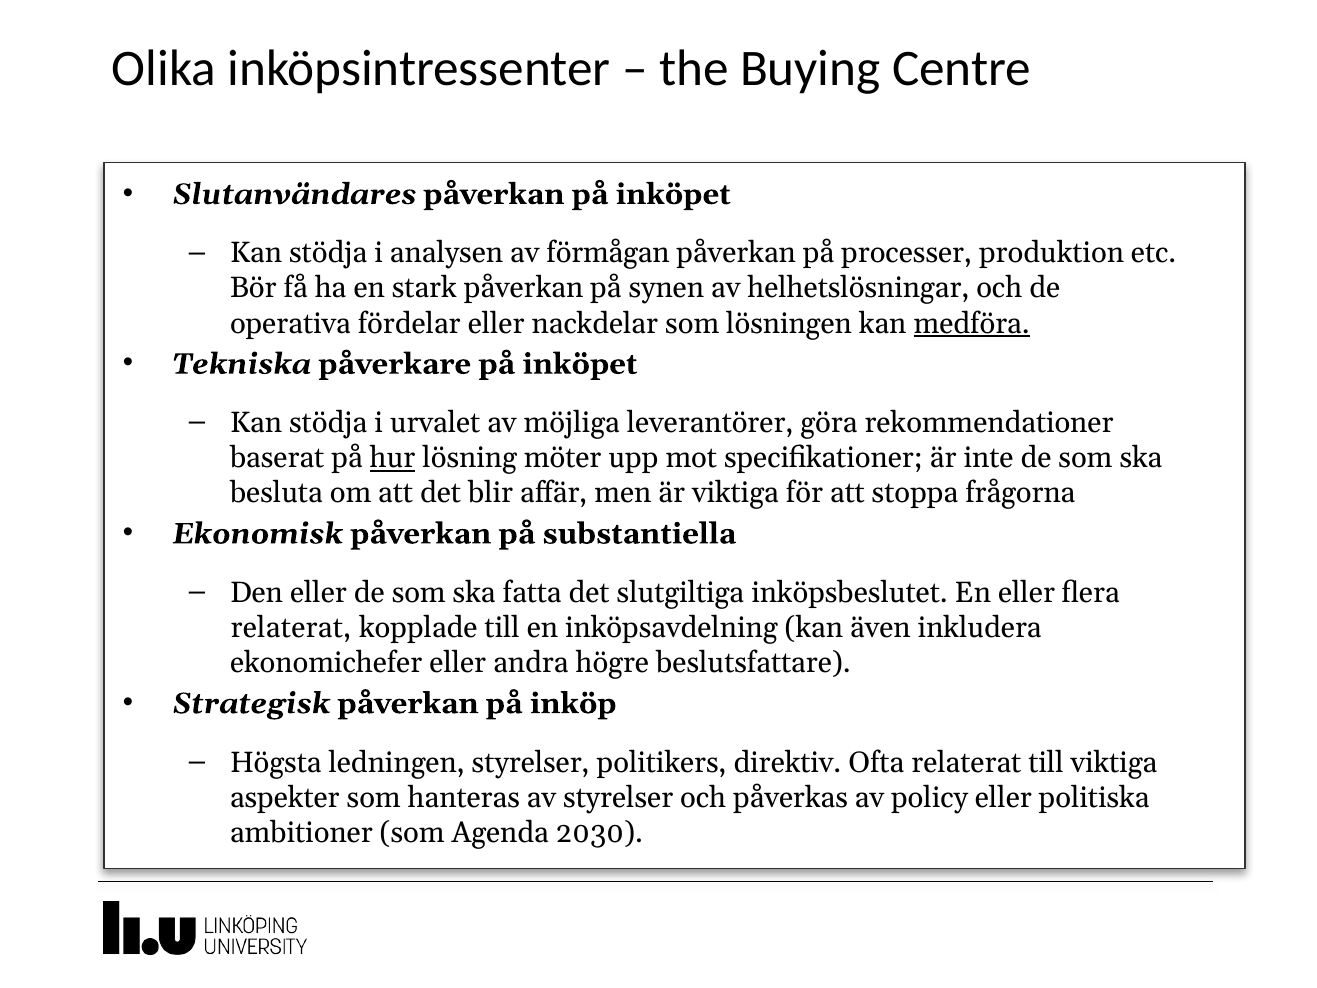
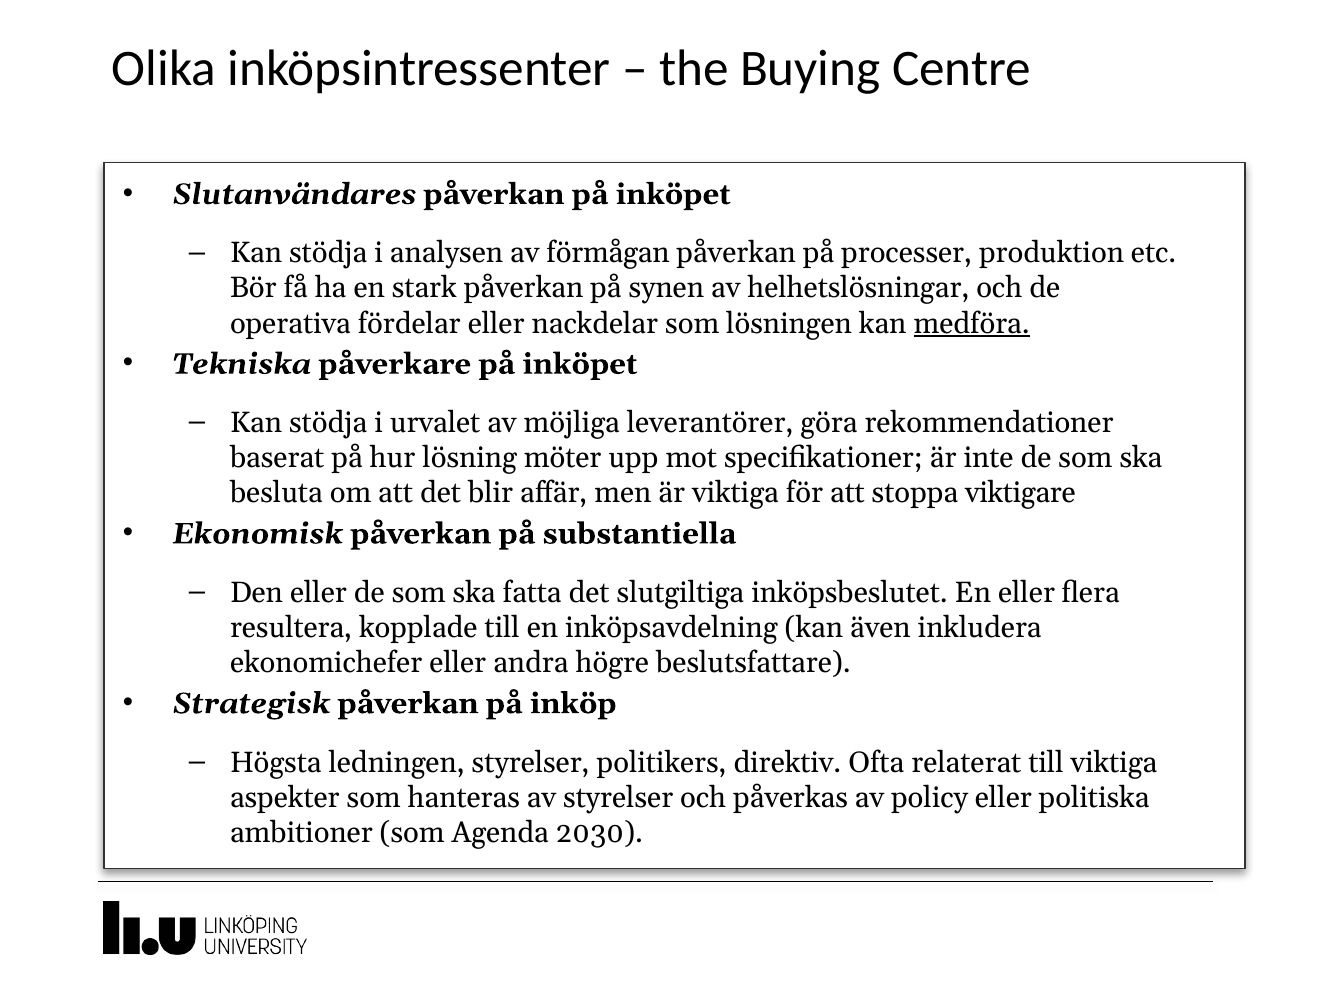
hur underline: present -> none (393, 458)
frågorna: frågorna -> viktigare (1020, 493)
relaterat: relaterat -> resultera (291, 628)
